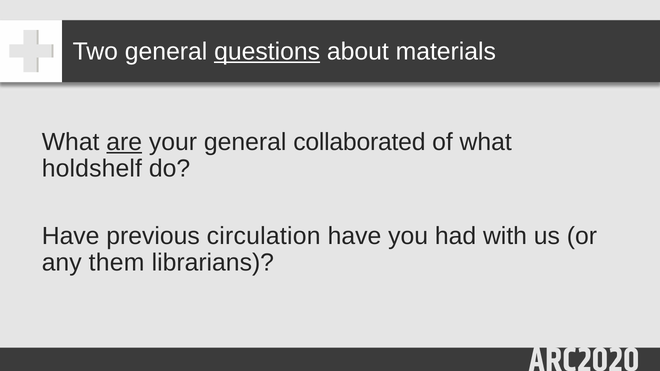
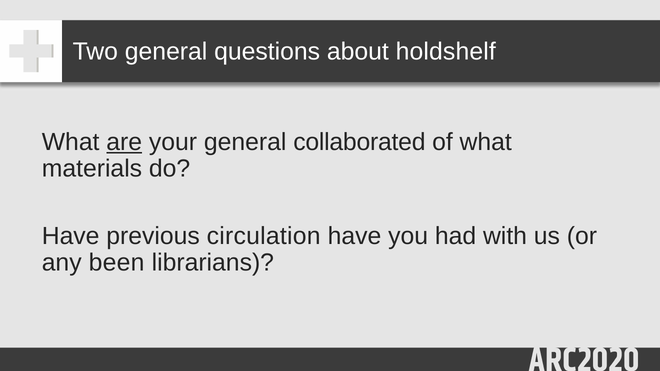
questions underline: present -> none (267, 52)
materials: materials -> holdshelf (446, 52)
holdshelf: holdshelf -> materials (92, 169)
them: them -> been (117, 263)
